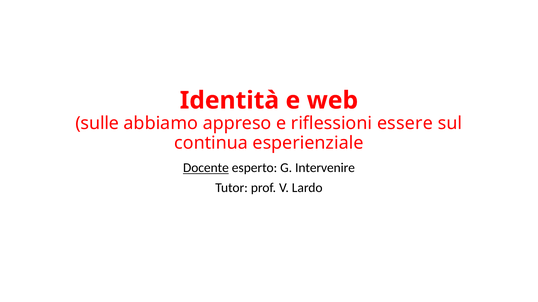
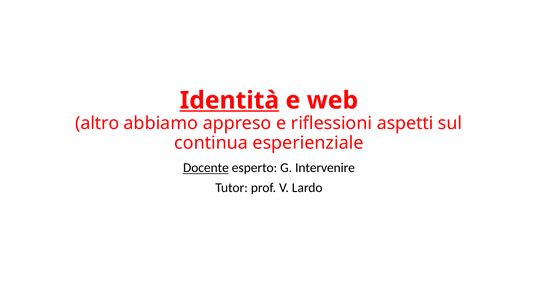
Identità underline: none -> present (229, 101)
sulle: sulle -> altro (97, 124)
essere: essere -> aspetti (405, 124)
